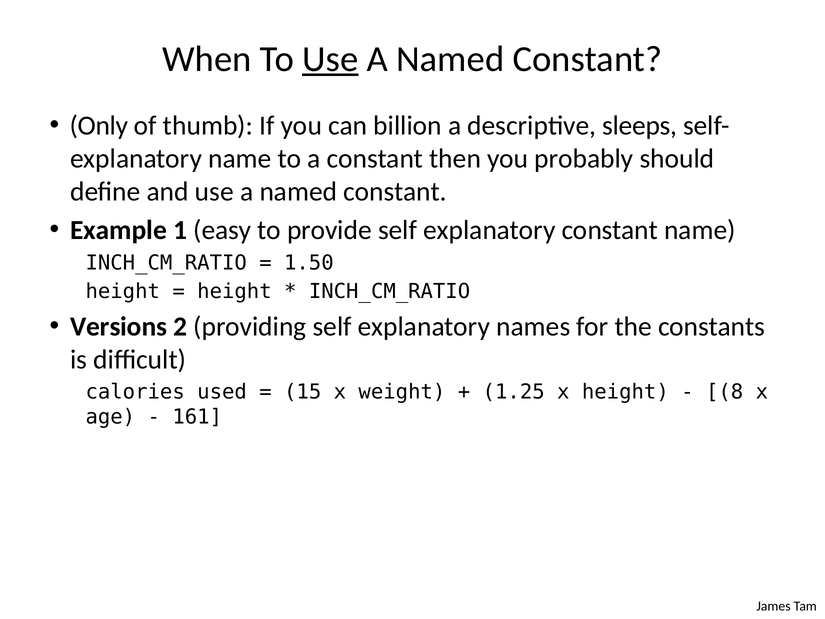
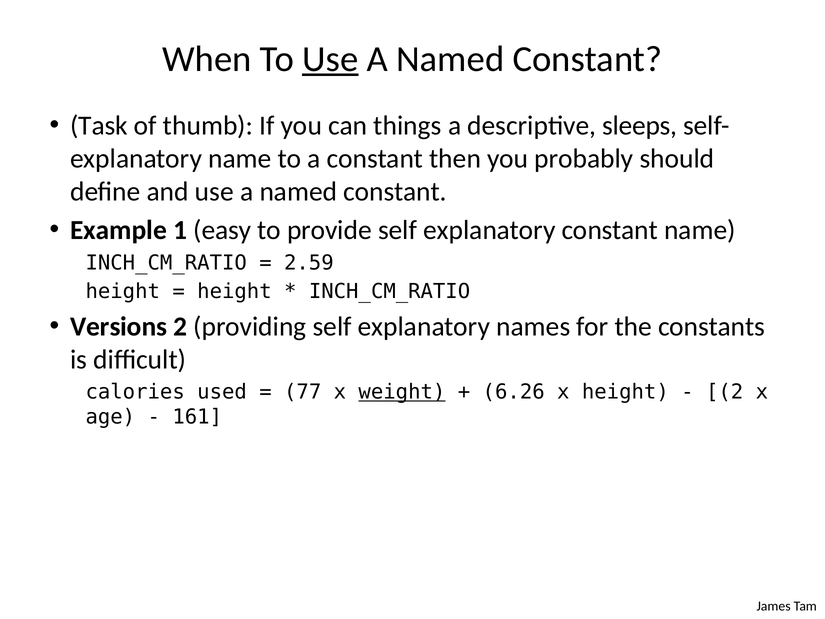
Only: Only -> Task (99, 126)
billion: billion -> things (408, 126)
1.50: 1.50 -> 2.59 (309, 263)
15: 15 -> 77 (303, 392)
weight underline: none -> present (402, 392)
1.25: 1.25 -> 6.26 (514, 392)
8: 8 -> 2 (725, 392)
